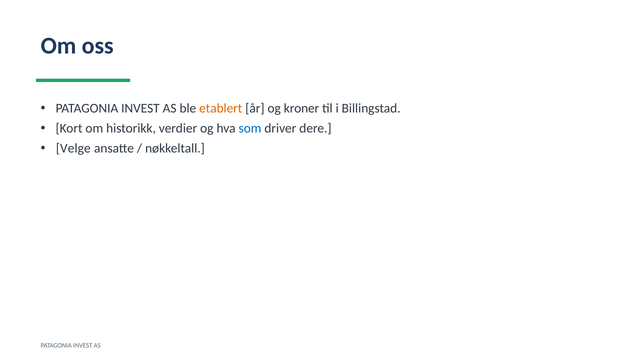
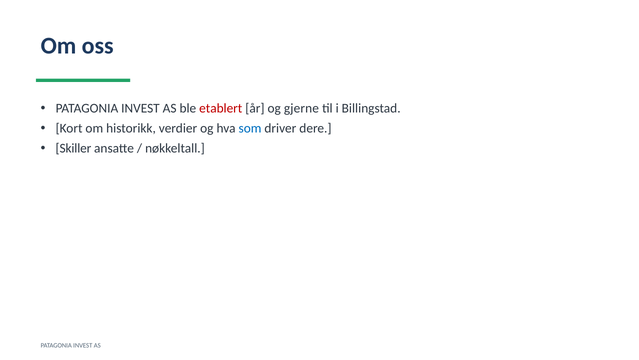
etablert colour: orange -> red (221, 108)
kroner: kroner -> gjerne (301, 108)
Velge: Velge -> Skiller (73, 148)
